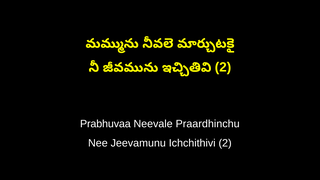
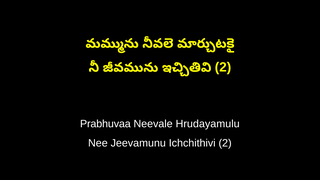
Praardhinchu: Praardhinchu -> Hrudayamulu (208, 124)
